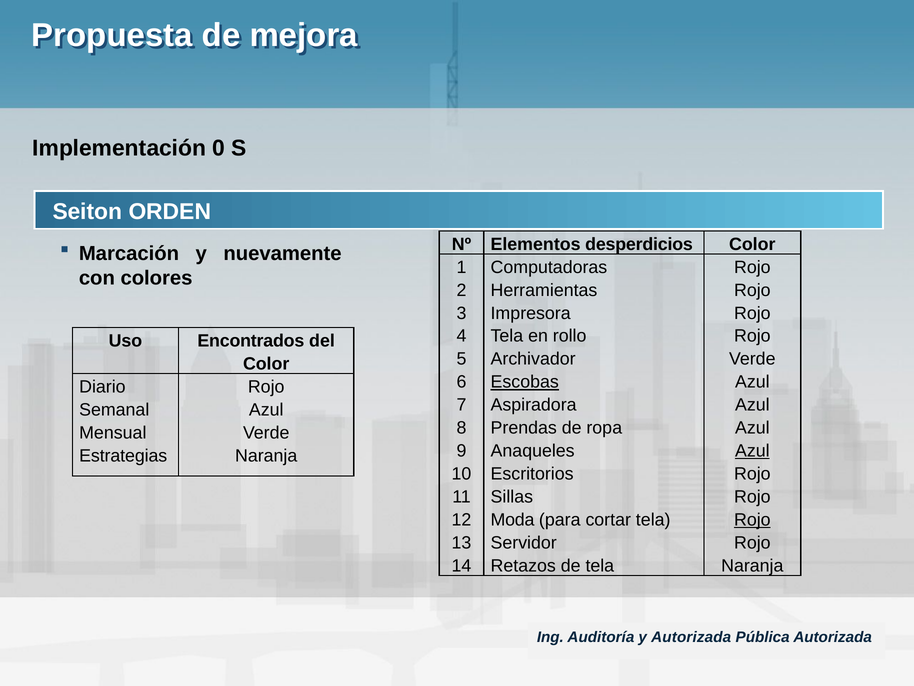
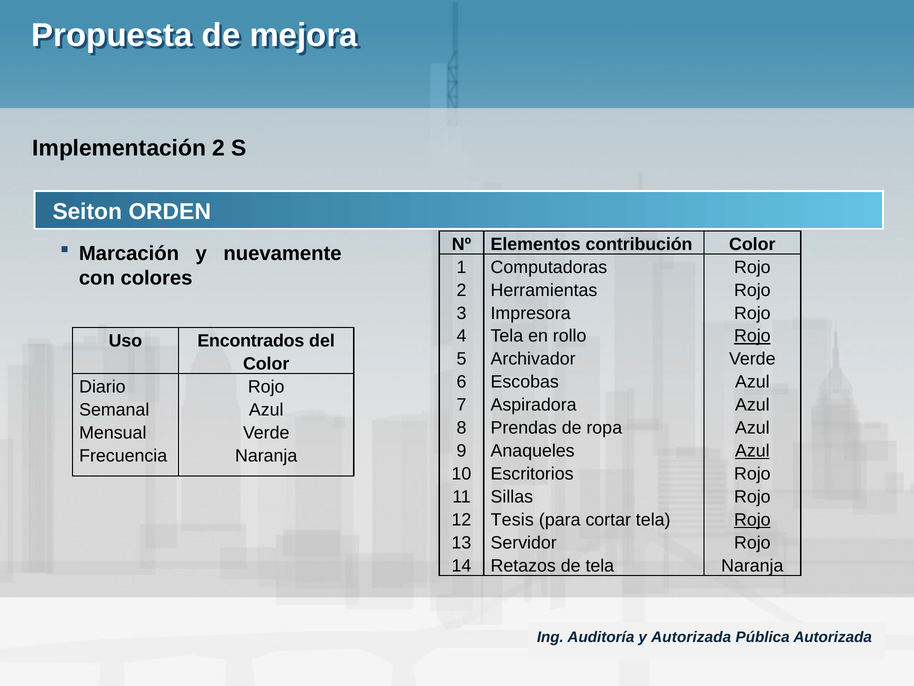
Implementación 0: 0 -> 2 (219, 148)
desperdicios: desperdicios -> contribución (639, 244)
Rojo underline: none -> present (752, 336)
Escobas underline: present -> none (525, 382)
Estrategias: Estrategias -> Frecuencia (123, 455)
Moda: Moda -> Tesis (512, 520)
